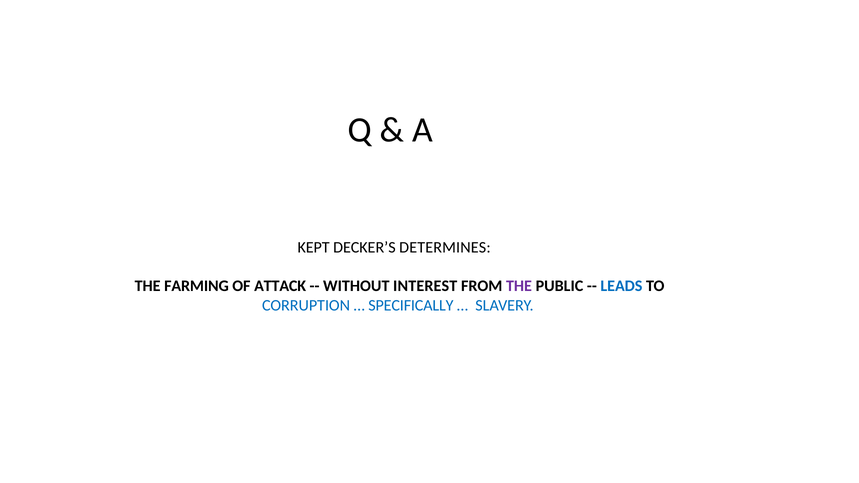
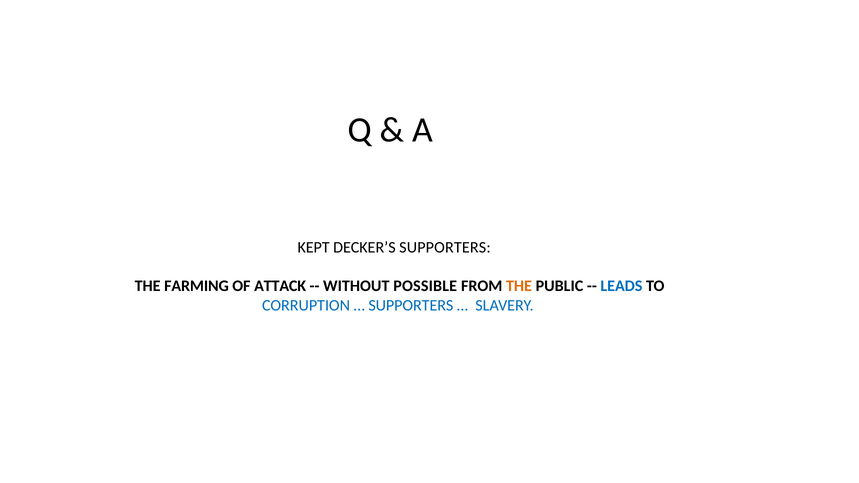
DECKER’S DETERMINES: DETERMINES -> SUPPORTERS (445, 248)
INTEREST: INTEREST -> POSSIBLE (425, 286)
THE colour: purple -> orange (519, 286)
SPECIFICALLY: SPECIFICALLY -> SUPPORTERS (411, 306)
